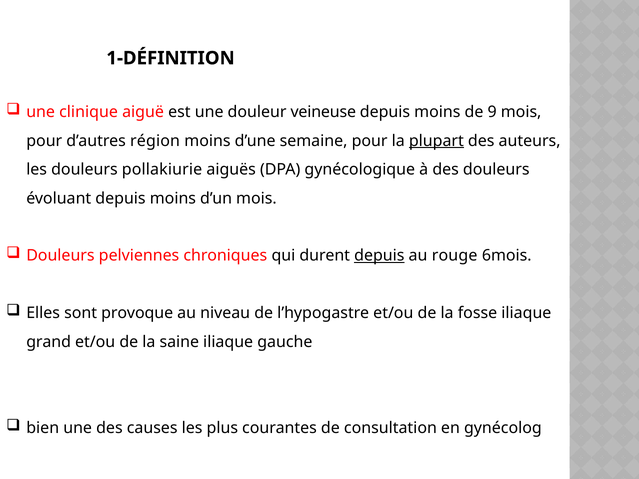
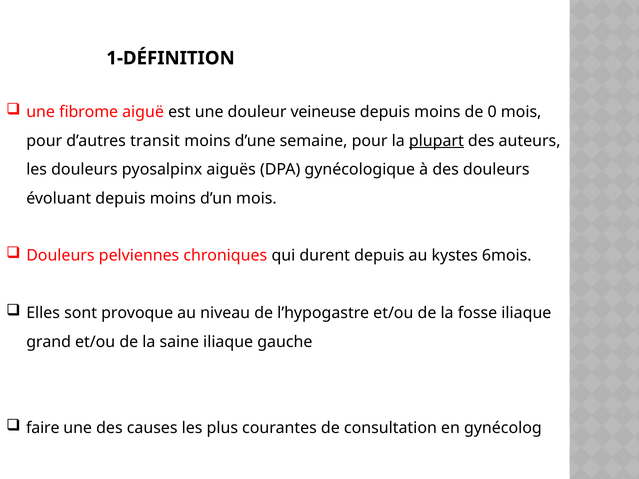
clinique: clinique -> fibrome (89, 112)
9: 9 -> 0 (492, 112)
région: région -> transit (155, 141)
pollakiurie: pollakiurie -> pyosalpinx (162, 170)
depuis underline: present -> none (379, 256)
rouge: rouge -> kystes (455, 256)
bien: bien -> faire (43, 428)
